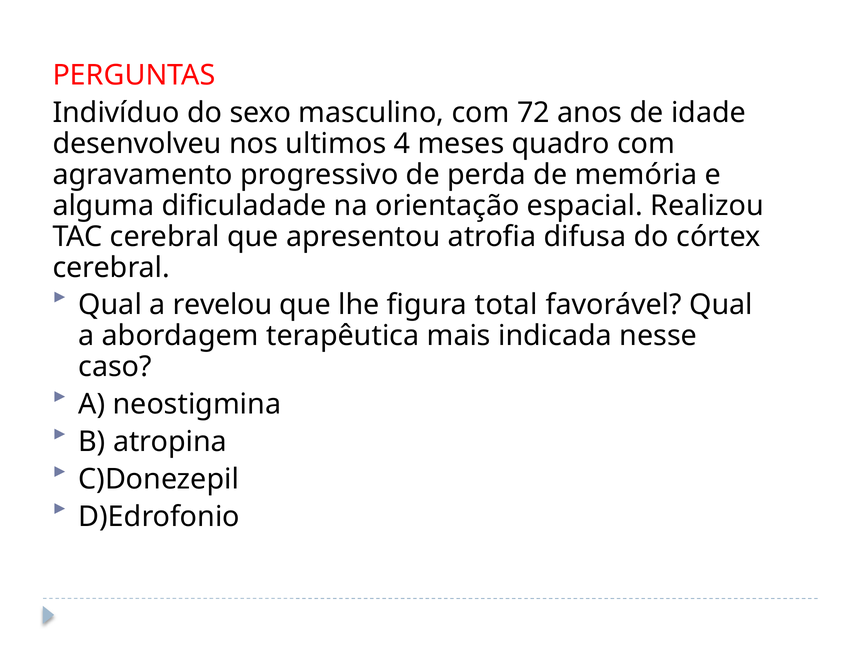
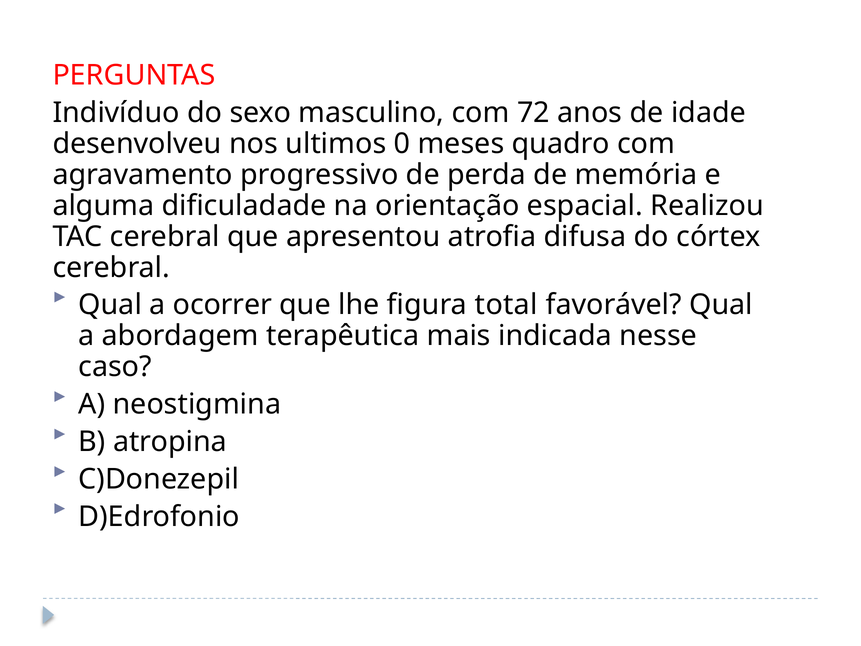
4: 4 -> 0 (402, 144)
revelou: revelou -> ocorrer (222, 305)
